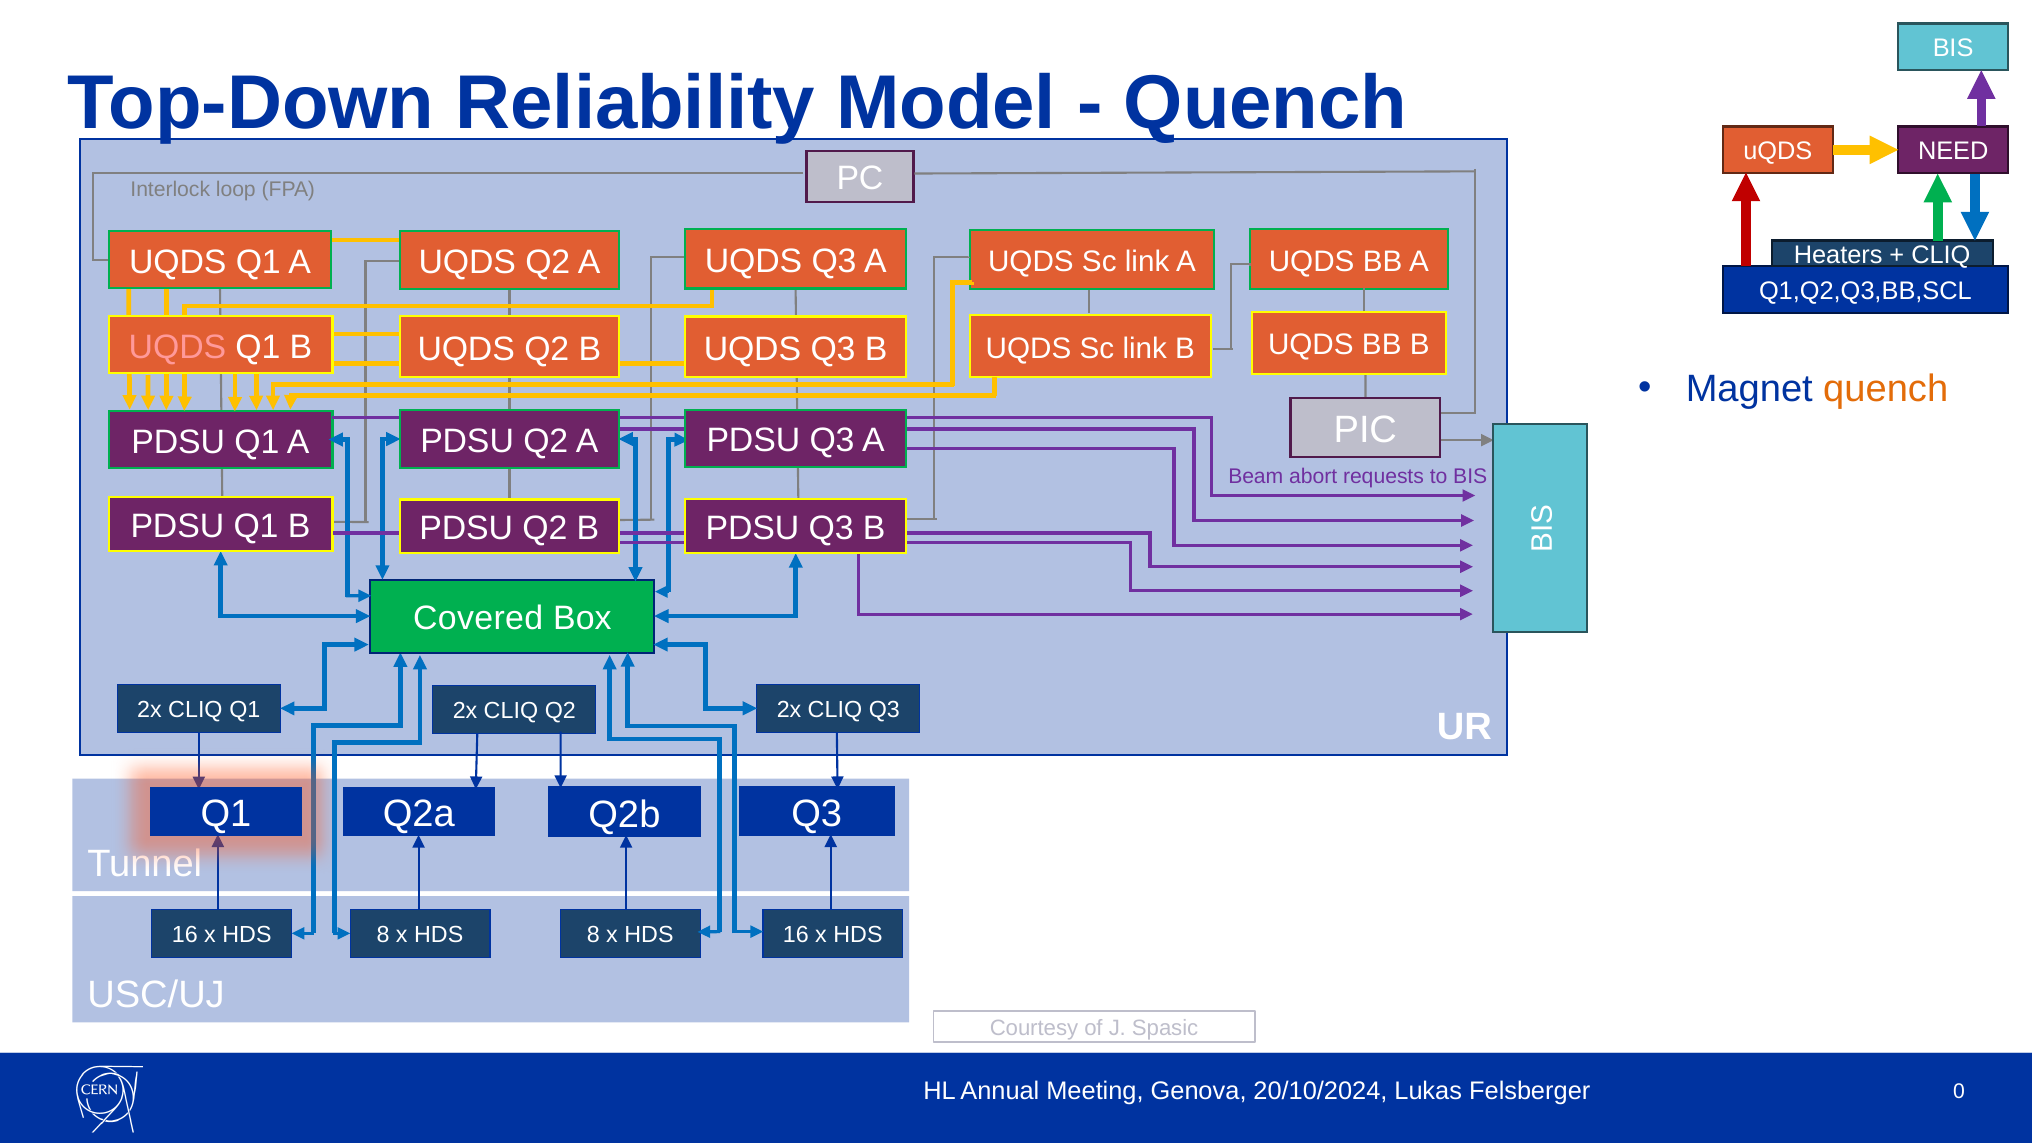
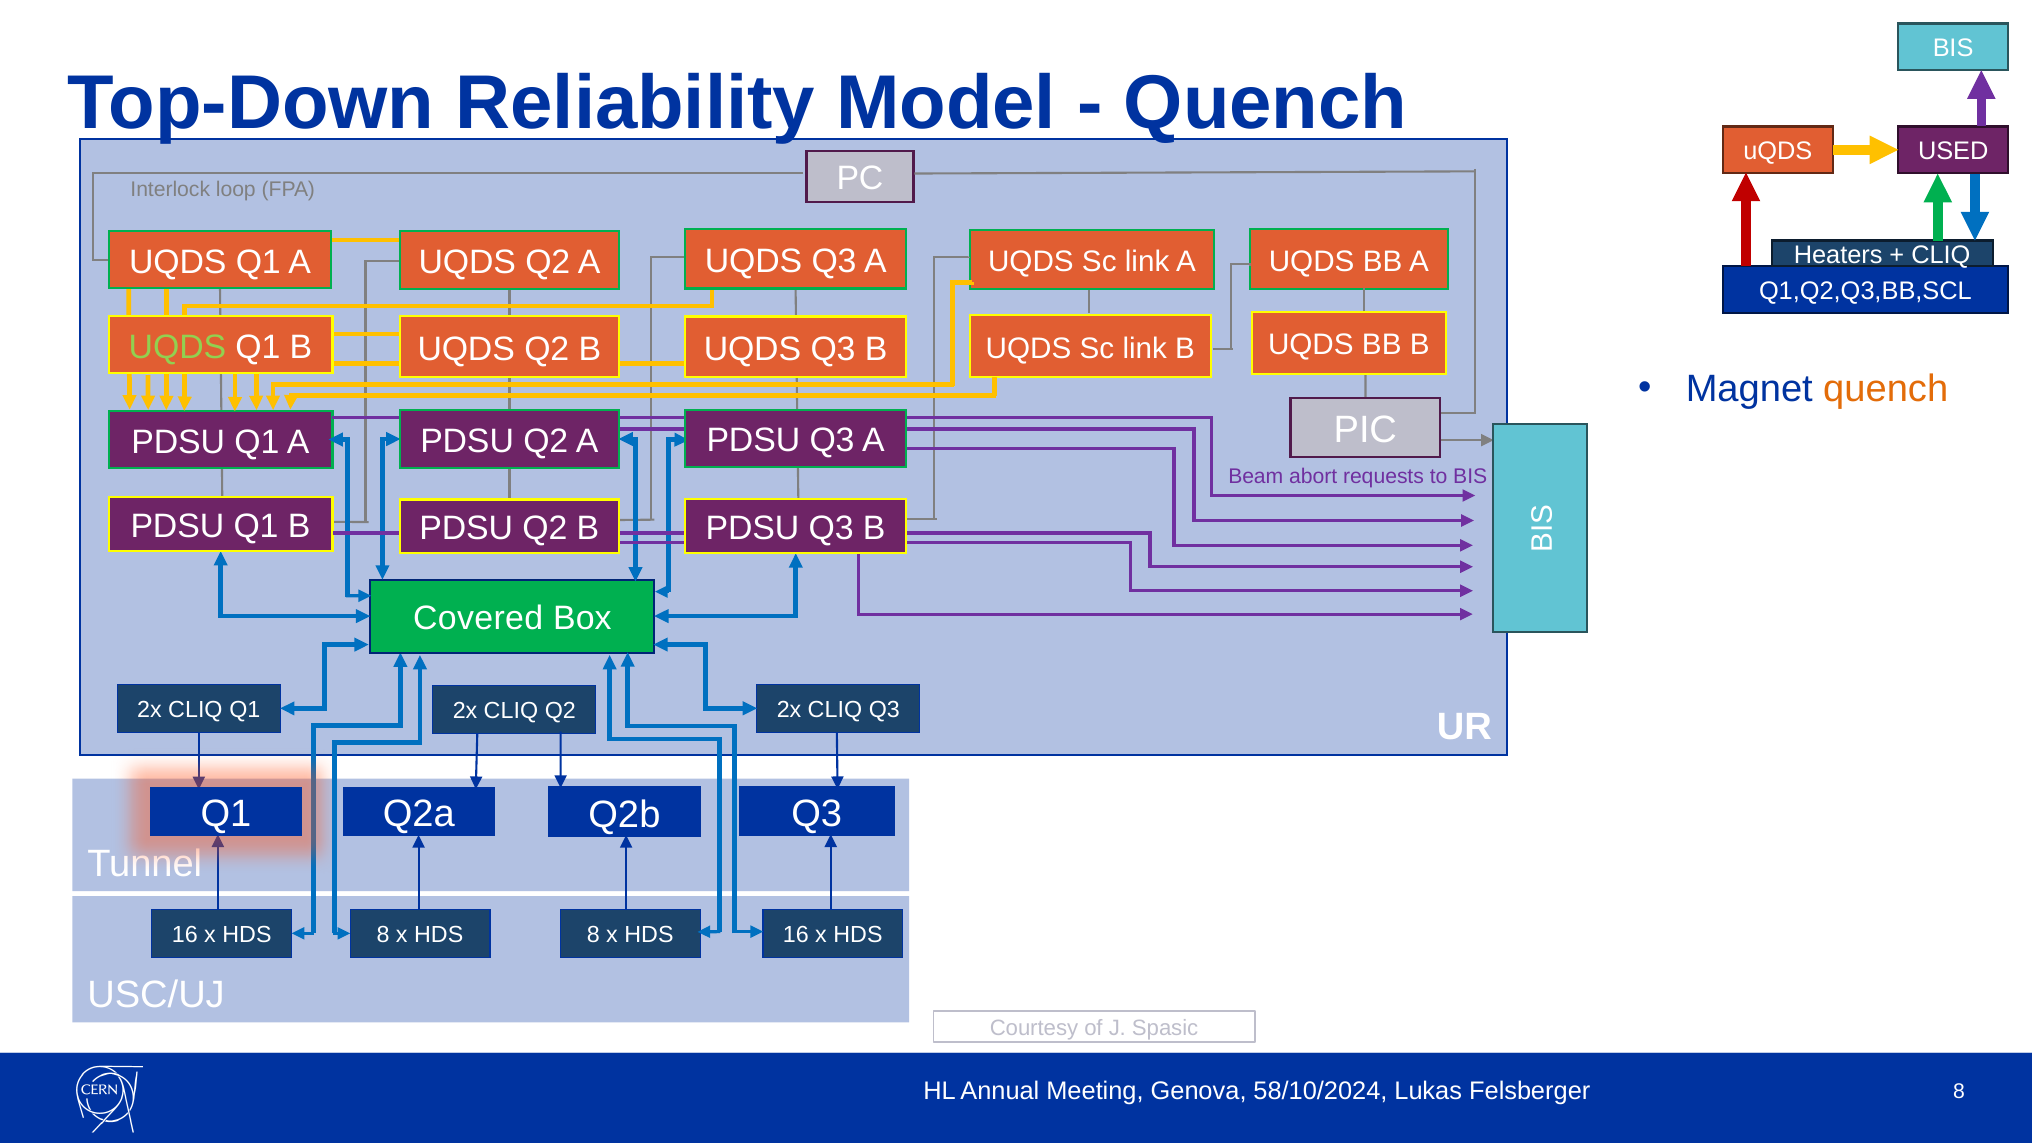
NEED: NEED -> USED (1953, 152)
UQDS colour: pink -> light green (177, 347)
20/10/2024: 20/10/2024 -> 58/10/2024 (1320, 1092)
Felsberger 0: 0 -> 8 (1959, 1091)
